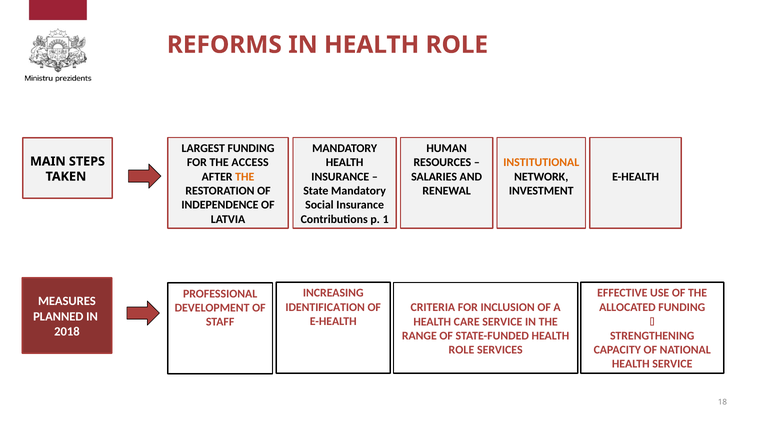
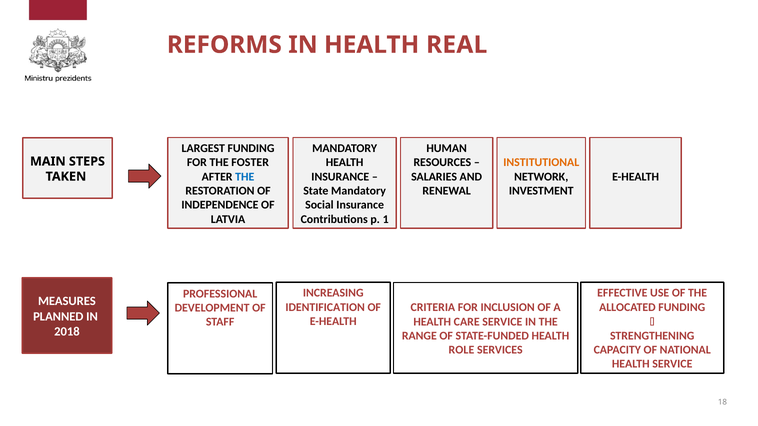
IN HEALTH ROLE: ROLE -> REAL (457, 45)
ACCESS: ACCESS -> FOSTER (250, 163)
THE colour: orange -> blue (245, 177)
